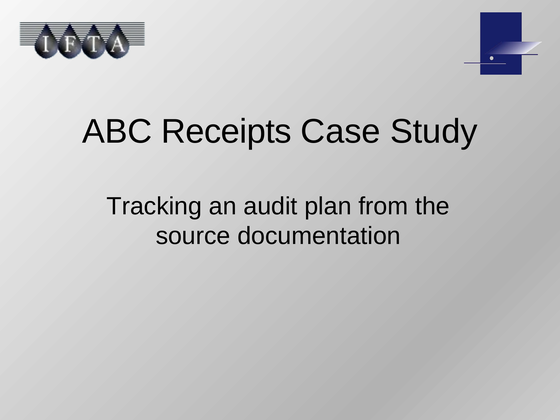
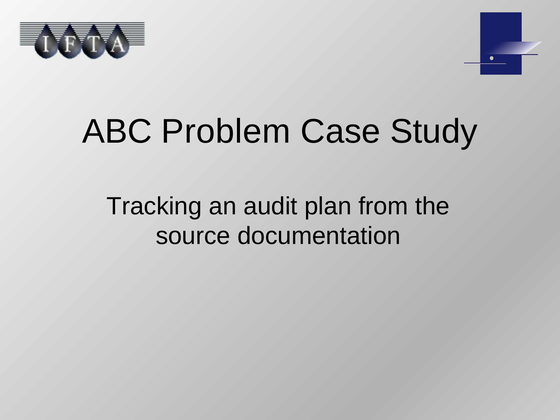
Receipts: Receipts -> Problem (226, 131)
